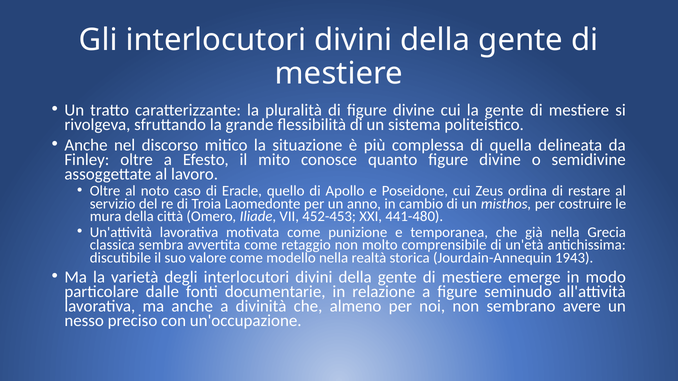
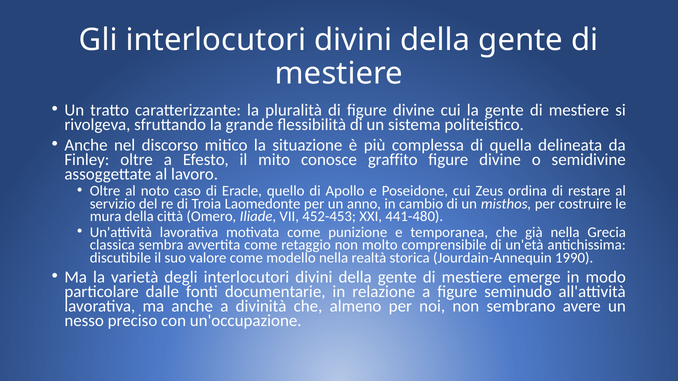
quanto: quanto -> graffito (393, 160)
1943: 1943 -> 1990 (574, 258)
